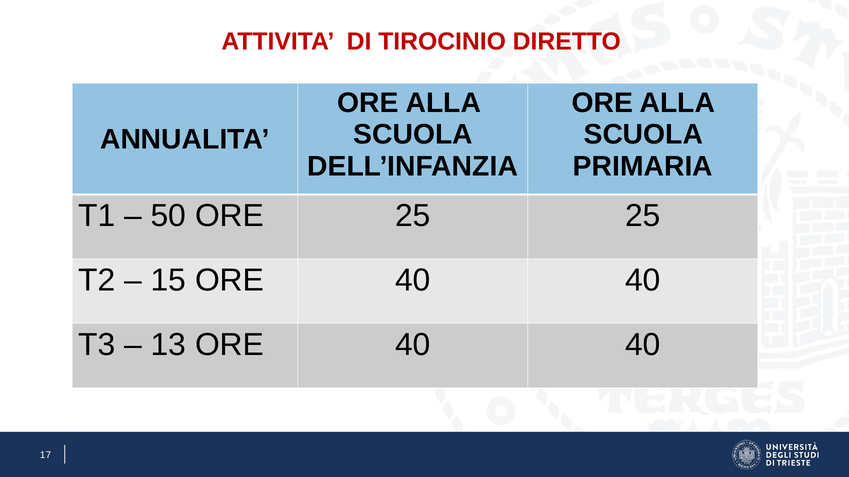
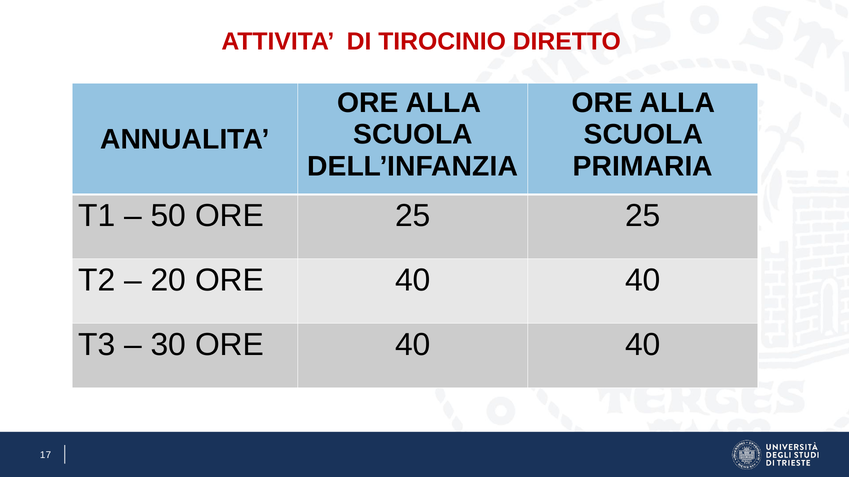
15: 15 -> 20 (168, 281)
13: 13 -> 30 (168, 345)
